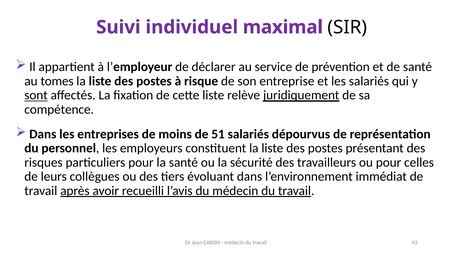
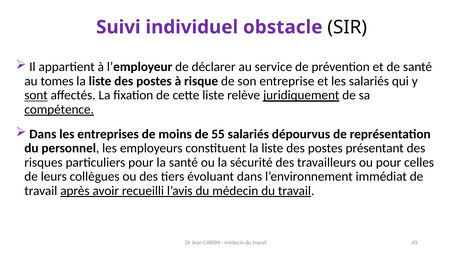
maximal: maximal -> obstacle (283, 27)
compétence underline: none -> present (59, 110)
51: 51 -> 55 (218, 134)
